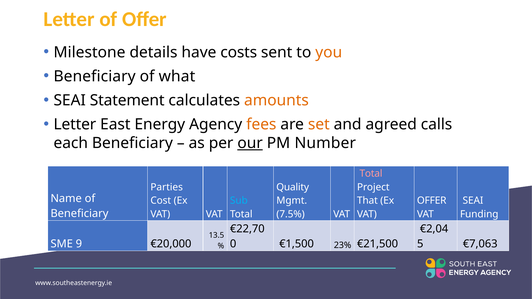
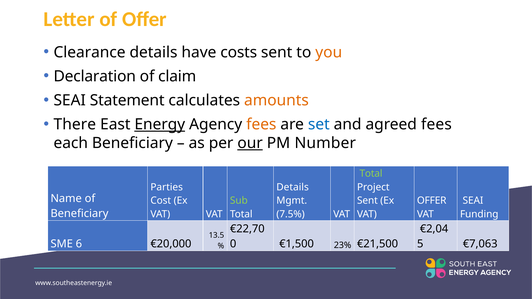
Milestone: Milestone -> Clearance (90, 52)
Beneficiary: Beneficiary -> Declaration (95, 76)
what: what -> claim (177, 76)
Letter: Letter -> There (75, 125)
Energy underline: none -> present (160, 125)
set colour: orange -> blue (319, 125)
agreed calls: calls -> fees (436, 125)
Total colour: pink -> light green (371, 174)
Quality: Quality -> Details (293, 187)
Sub colour: light blue -> light green (239, 201)
That: That -> Sent (367, 201)
9: 9 -> 6 (79, 244)
